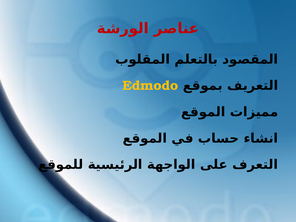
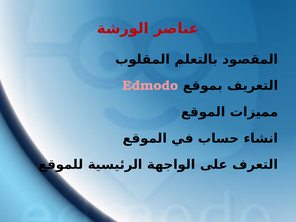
Edmodo colour: yellow -> pink (150, 86)
